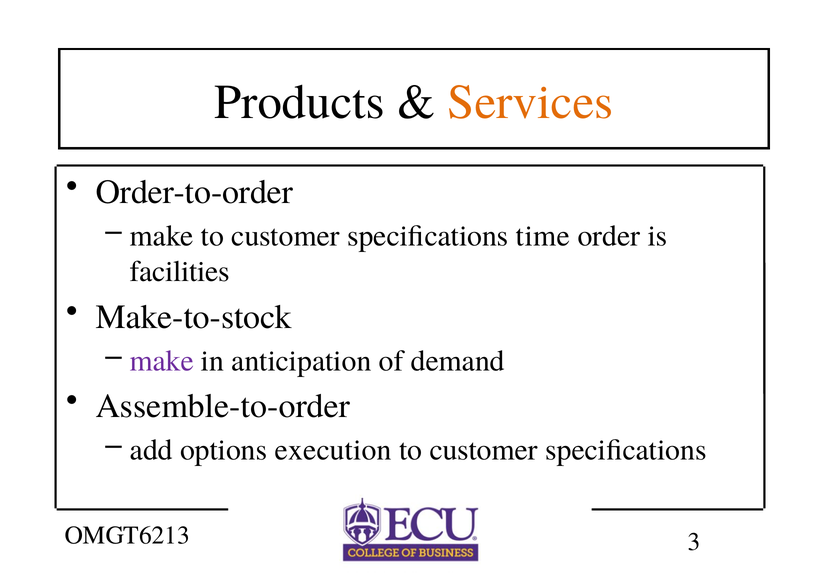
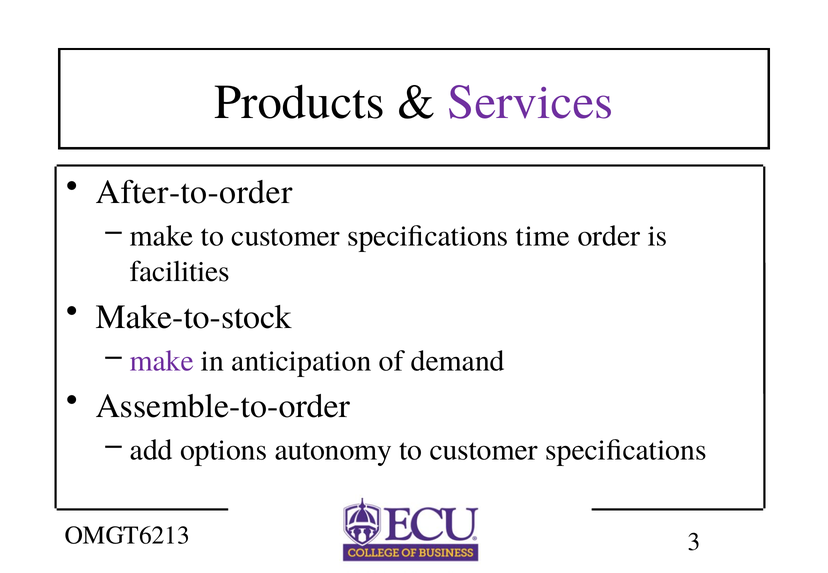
Services colour: orange -> purple (530, 102)
Order-to-order: Order-to-order -> After-to-order (194, 192)
execution: execution -> autonomy (333, 450)
